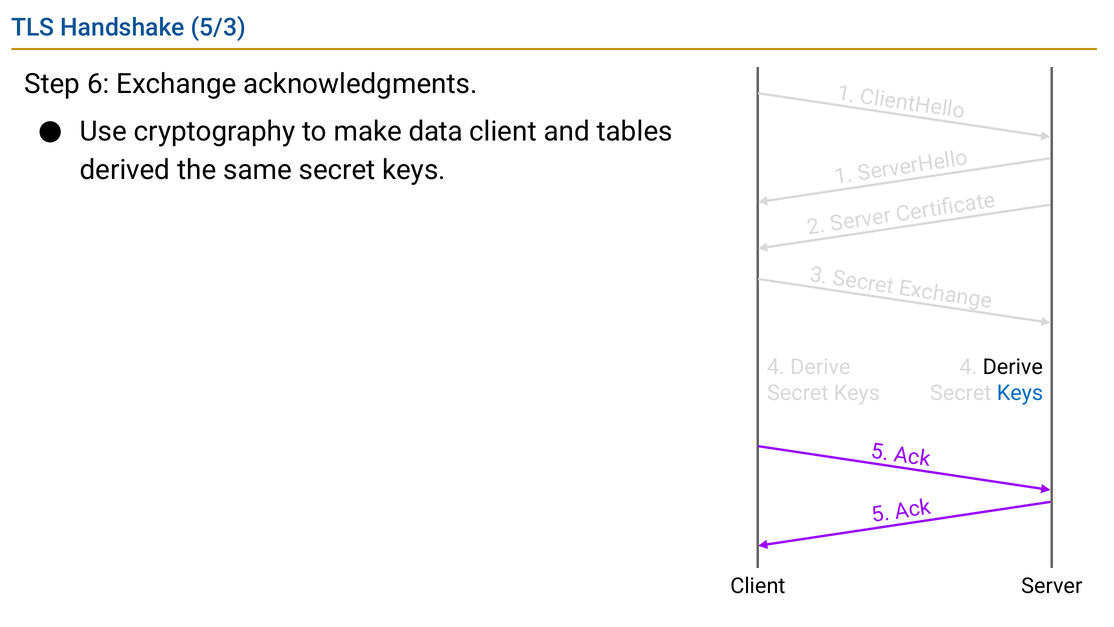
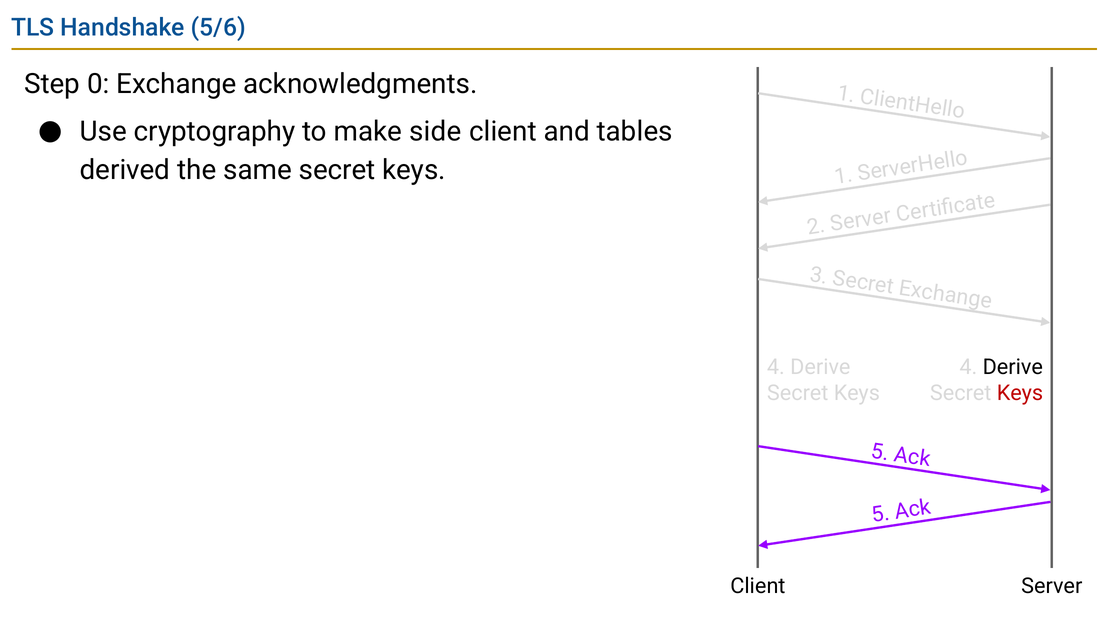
5/3: 5/3 -> 5/6 (218, 28)
6: 6 -> 0 (98, 84)
data: data -> side (435, 132)
Keys colour: blue -> red (1020, 393)
